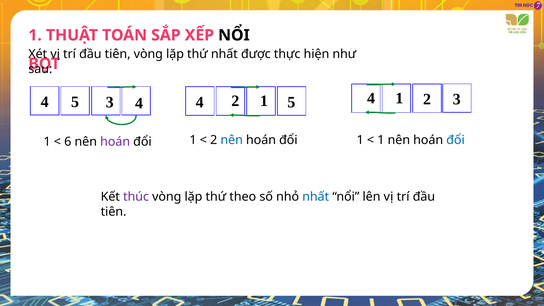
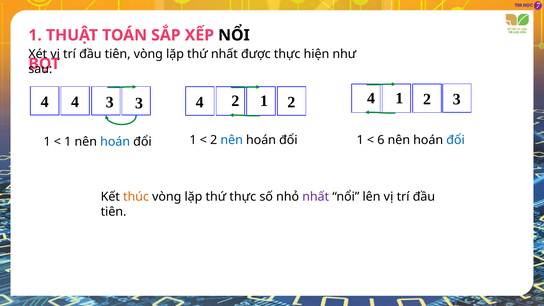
5: 5 -> 4 (75, 102)
3 4: 4 -> 3 (139, 103)
5: 5 -> 2 (292, 102)
1: 1 -> 6 (381, 140)
6: 6 -> 1 (68, 142)
hoán colour: purple -> blue (115, 142)
thúc colour: purple -> orange (136, 197)
thứ theo: theo -> thực (243, 197)
nhất colour: blue -> purple (316, 197)
